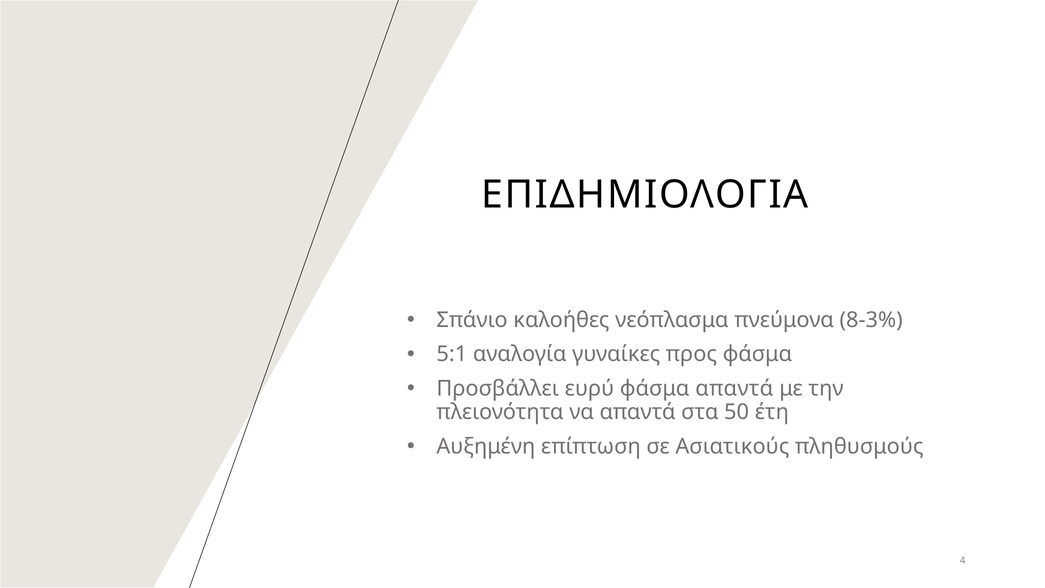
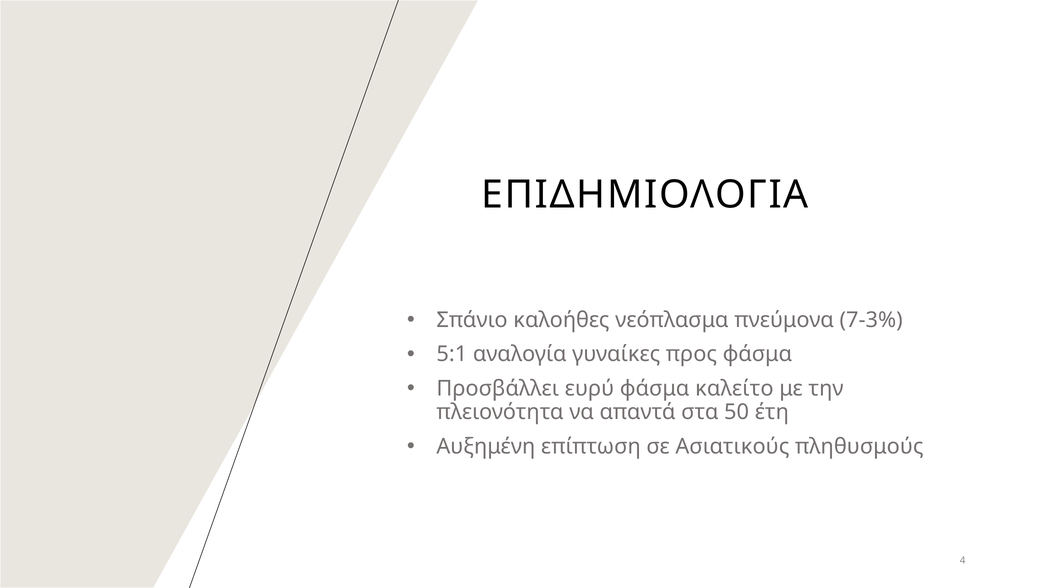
8-3%: 8-3% -> 7-3% (871, 320)
φάσμα απαντά: απαντά -> καλείτο (734, 389)
